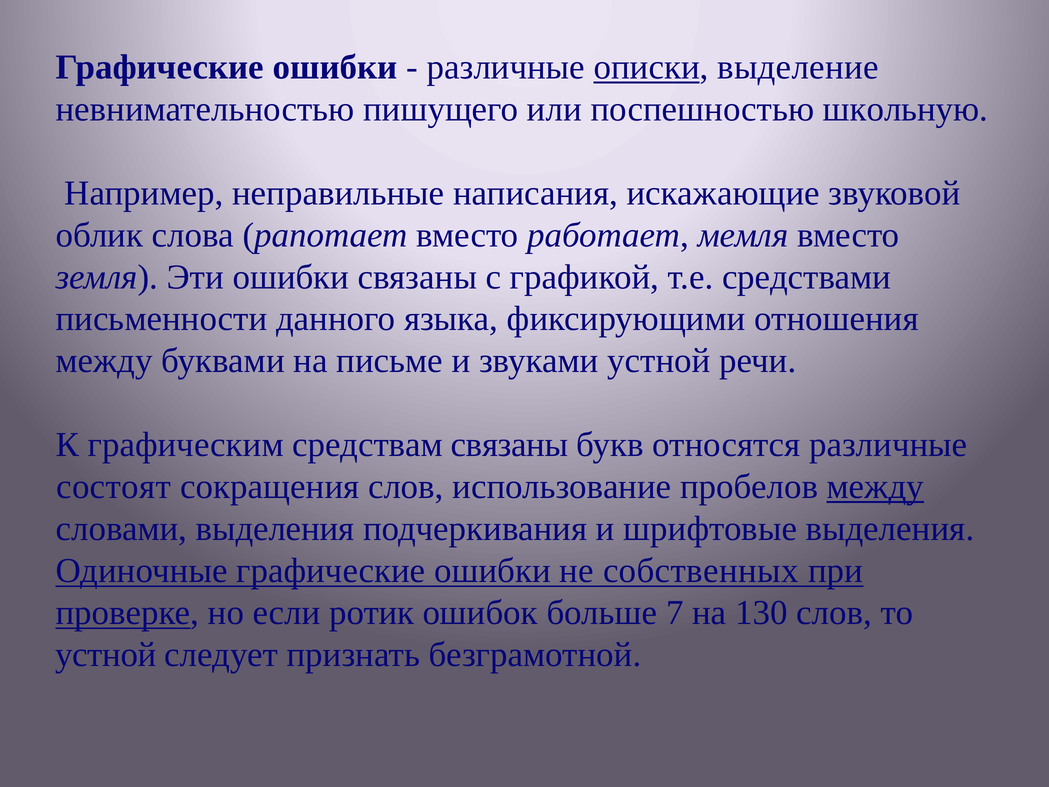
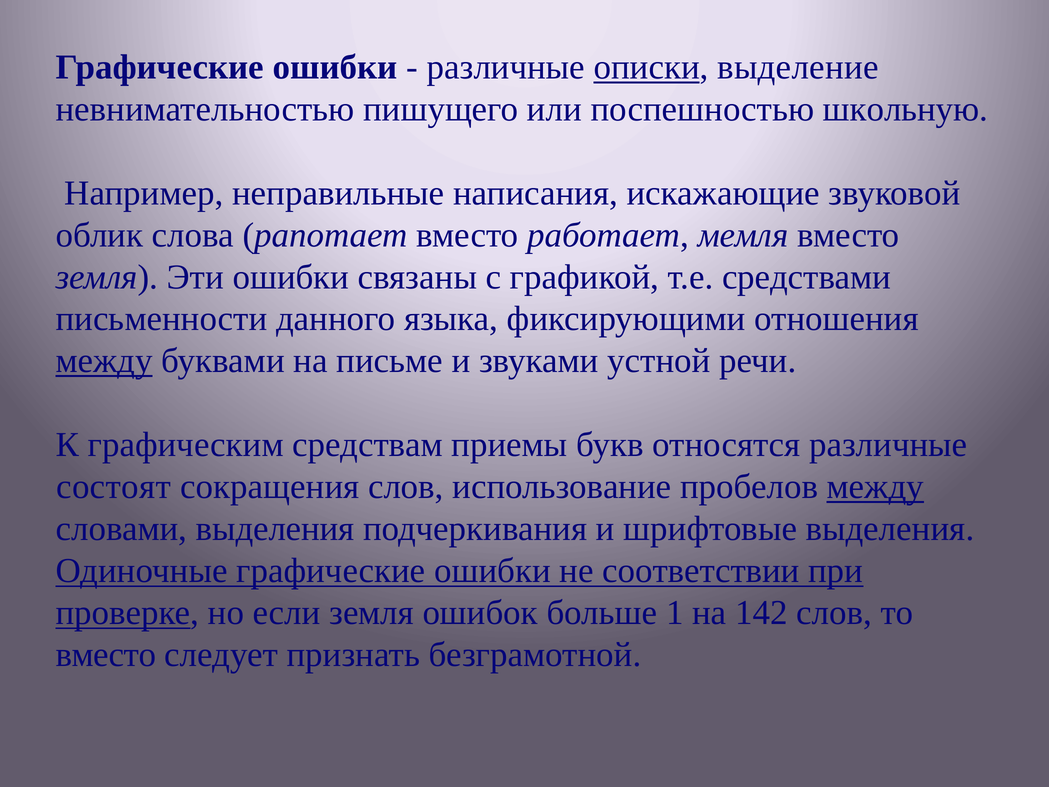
между underline: none -> present (104, 361)
средствам связаны: связаны -> приемы (509, 445)
собственных: собственных -> соответствии (701, 571)
если ротик: ротик -> земля (372, 613)
7: 7 -> 1 (675, 613)
130: 130 -> 142 (761, 613)
устной: устной -> вместо (106, 655)
